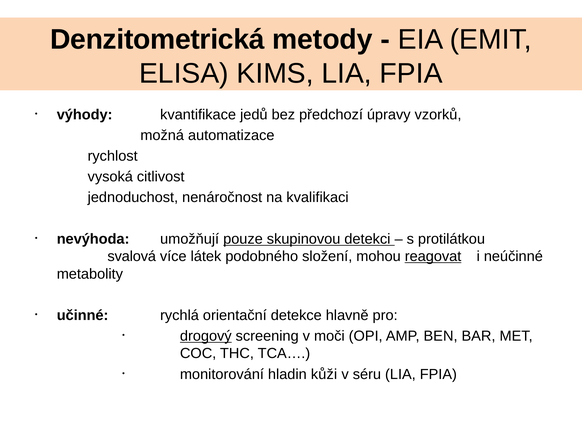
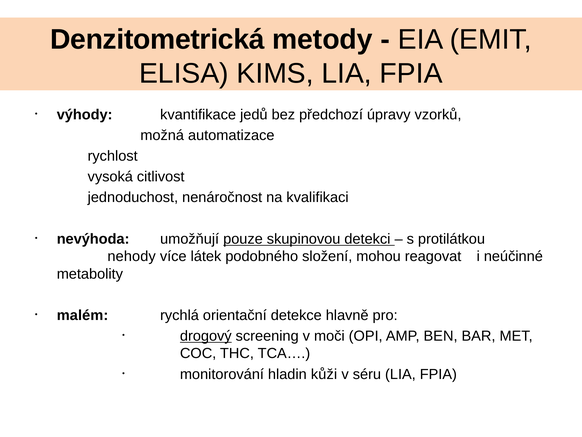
svalová: svalová -> nehody (132, 256)
reagovat underline: present -> none (433, 256)
učinné: učinné -> malém (83, 315)
